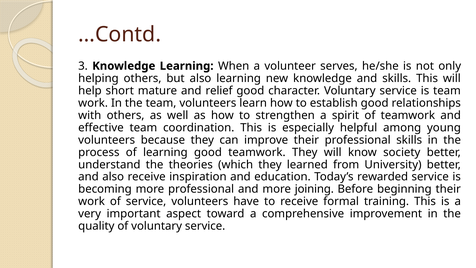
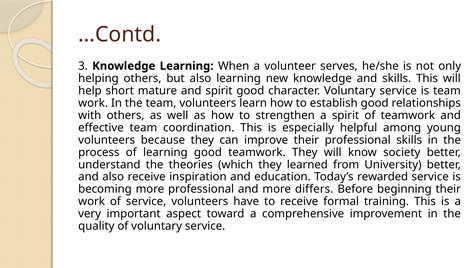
and relief: relief -> spirit (219, 91)
joining: joining -> differs (314, 189)
